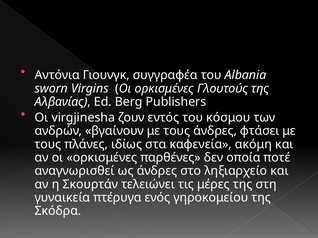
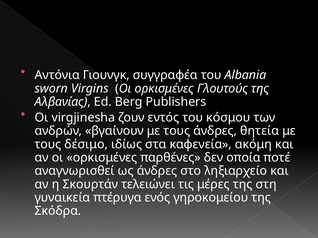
φτάσει: φτάσει -> θητεία (260, 131)
πλάνες: πλάνες -> δέσιμο (86, 145)
